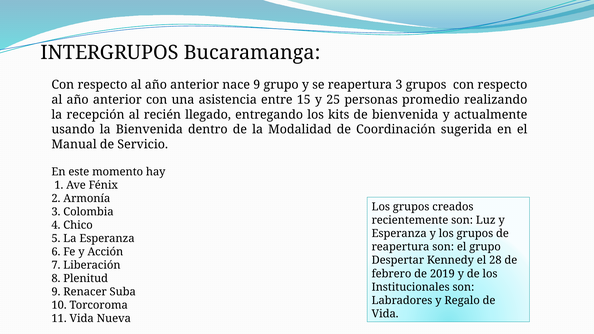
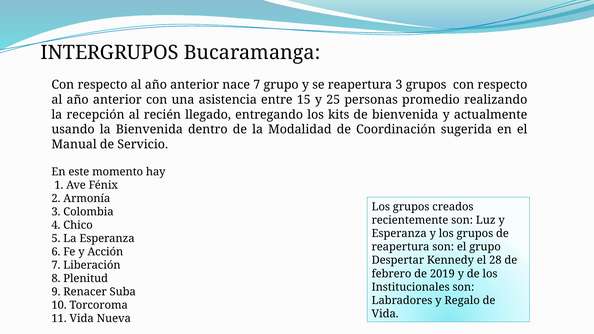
nace 9: 9 -> 7 (257, 85)
